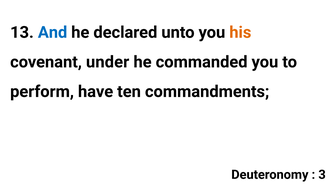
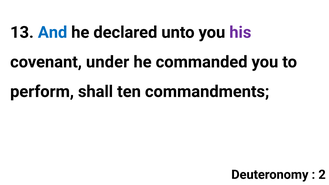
his colour: orange -> purple (240, 32)
have: have -> shall (96, 92)
3: 3 -> 2 (322, 175)
